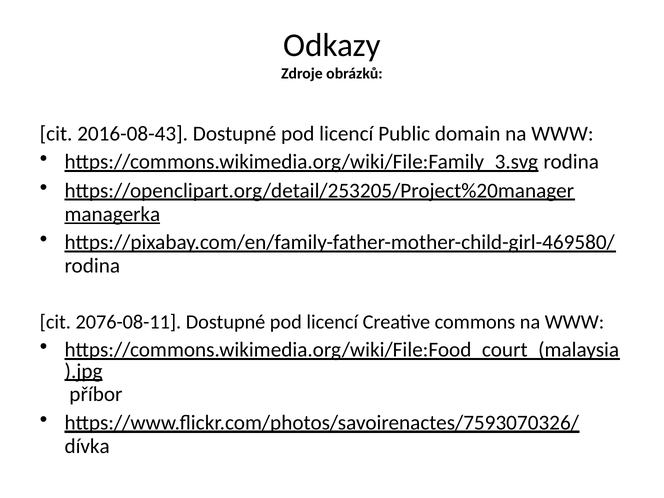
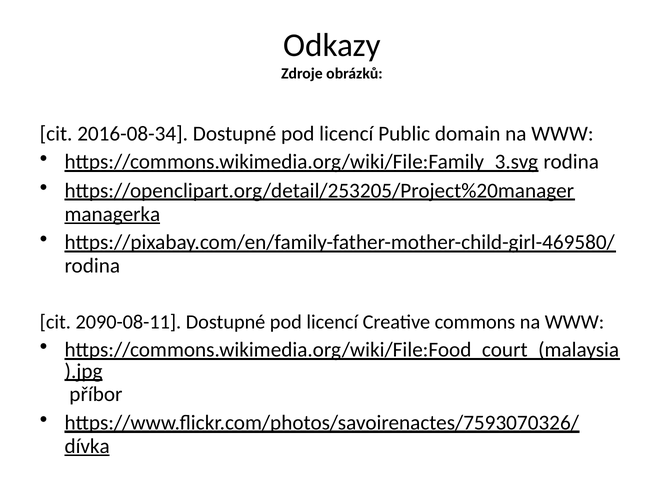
2016-08-43: 2016-08-43 -> 2016-08-34 (133, 134)
2076-08-11: 2076-08-11 -> 2090-08-11 (128, 322)
dívka underline: none -> present (87, 446)
